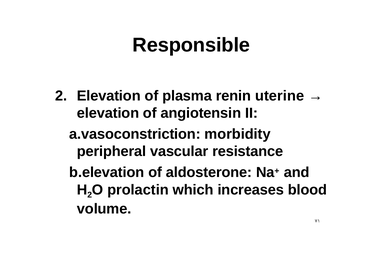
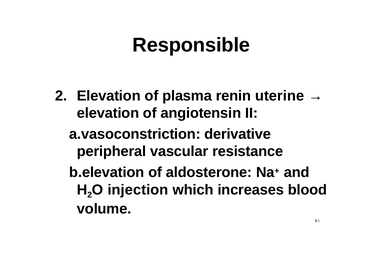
morbidity: morbidity -> derivative (238, 134)
prolactin: prolactin -> injection (138, 190)
